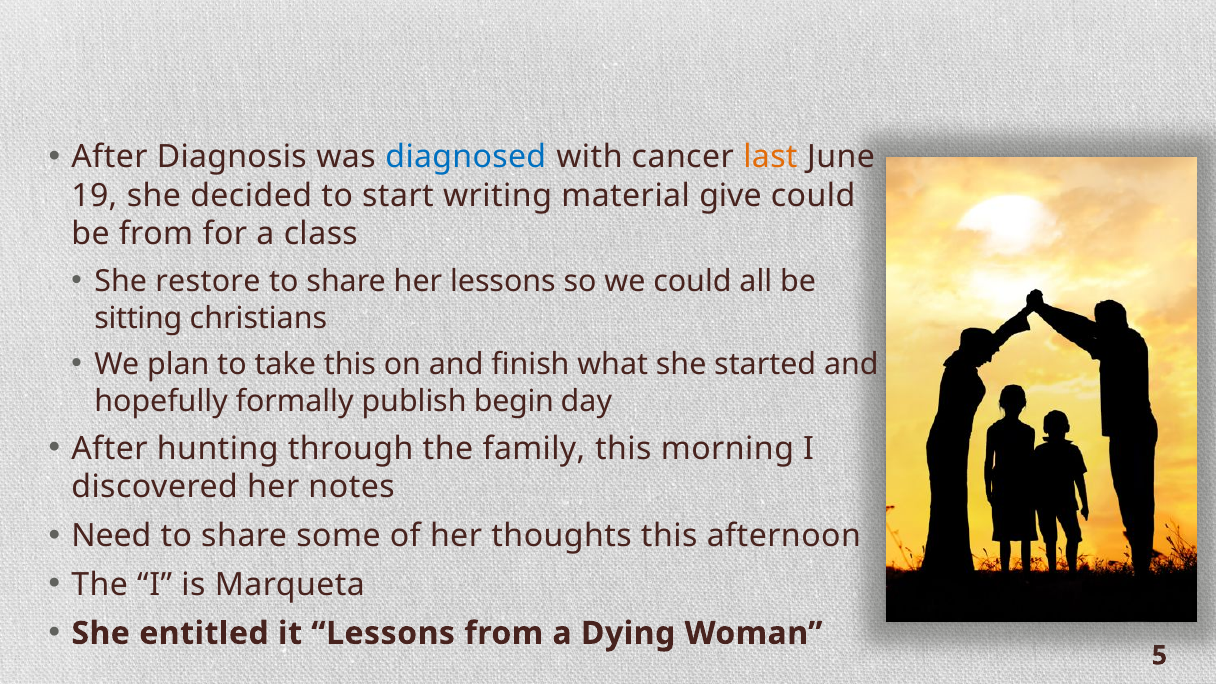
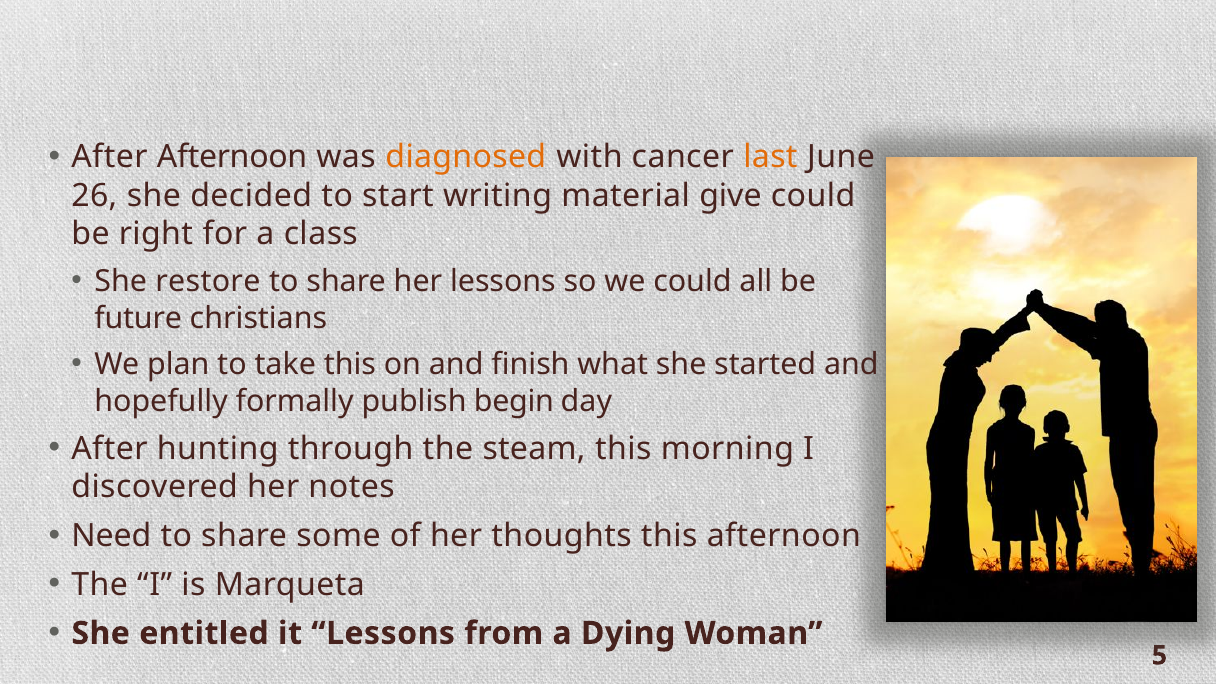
After Diagnosis: Diagnosis -> Afternoon (232, 157)
diagnosed colour: blue -> orange (466, 157)
19: 19 -> 26 (94, 196)
be from: from -> right (156, 234)
sitting: sitting -> future (138, 318)
family: family -> steam (534, 449)
